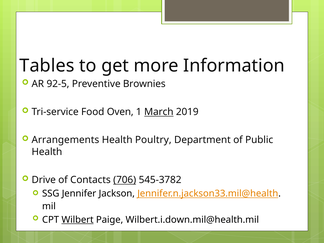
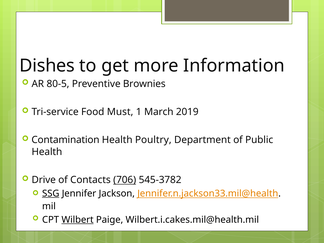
Tables: Tables -> Dishes (47, 66)
92-5: 92-5 -> 80-5 (58, 84)
Oven: Oven -> Must (120, 112)
March underline: present -> none (159, 112)
Arrangements: Arrangements -> Contamination (65, 140)
SSG underline: none -> present (51, 193)
Wilbert.i.down.mil@health.mil: Wilbert.i.down.mil@health.mil -> Wilbert.i.cakes.mil@health.mil (192, 220)
